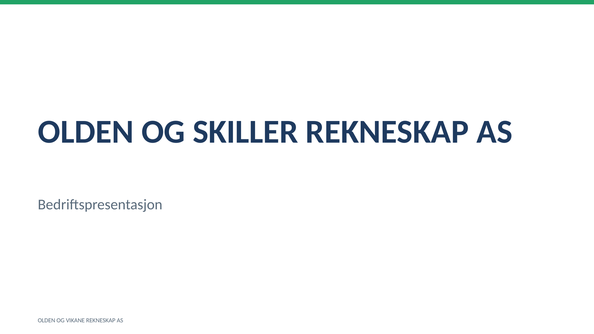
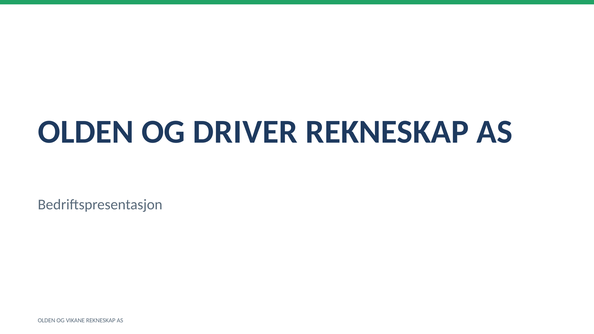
SKILLER: SKILLER -> DRIVER (245, 132)
